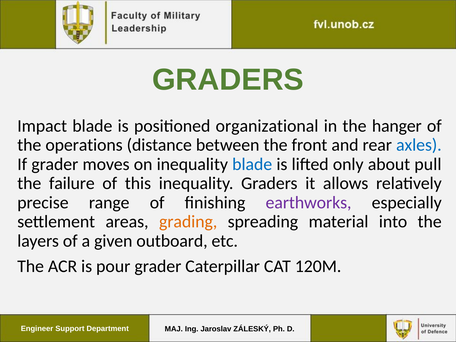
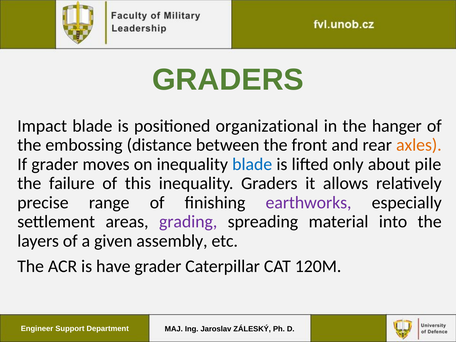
operations: operations -> embossing (84, 145)
axles colour: blue -> orange (419, 145)
pull: pull -> pile (428, 164)
grading colour: orange -> purple (188, 222)
outboard: outboard -> assembly (172, 241)
pour: pour -> have (113, 266)
